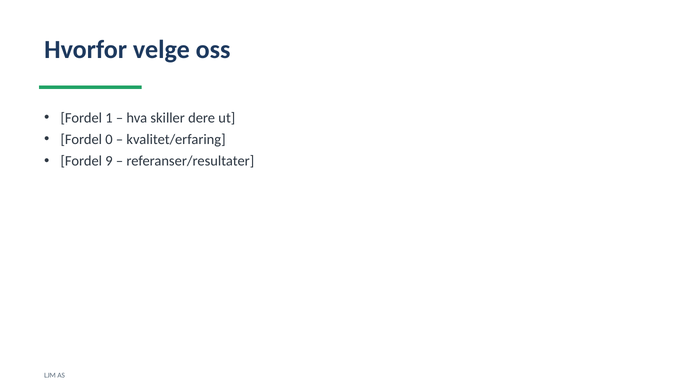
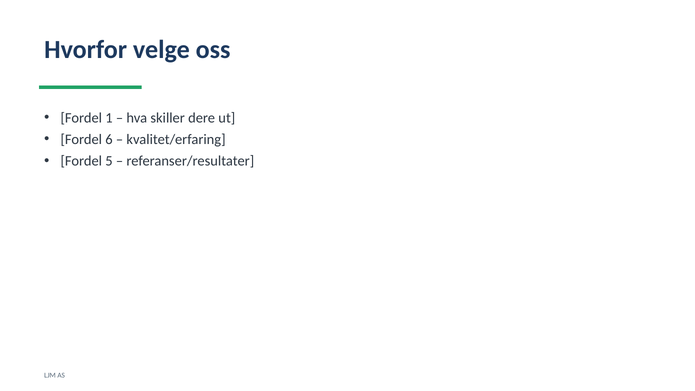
0: 0 -> 6 (109, 139)
9: 9 -> 5 (109, 161)
